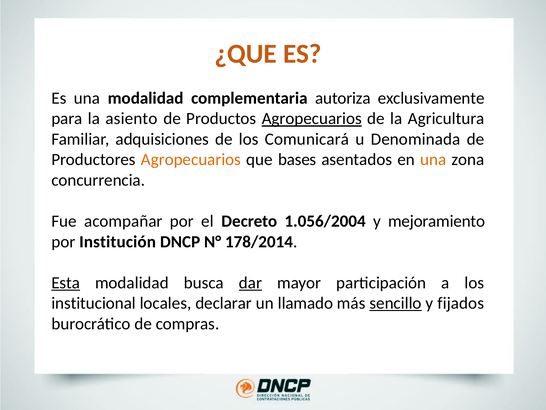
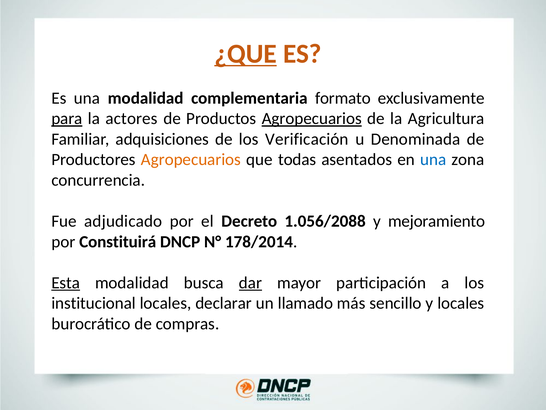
¿QUE underline: none -> present (246, 54)
autoriza: autoriza -> formato (343, 98)
para underline: none -> present (67, 119)
asiento: asiento -> actores (132, 119)
Comunicará: Comunicará -> Verificación (307, 139)
bases: bases -> todas (297, 159)
una colour: orange -> blue (433, 159)
acompañar: acompañar -> adjudicado (123, 221)
1.056/2004: 1.056/2004 -> 1.056/2088 (325, 221)
Institución: Institución -> Constituirá (118, 241)
sencillo underline: present -> none (396, 303)
y fijados: fijados -> locales (461, 303)
